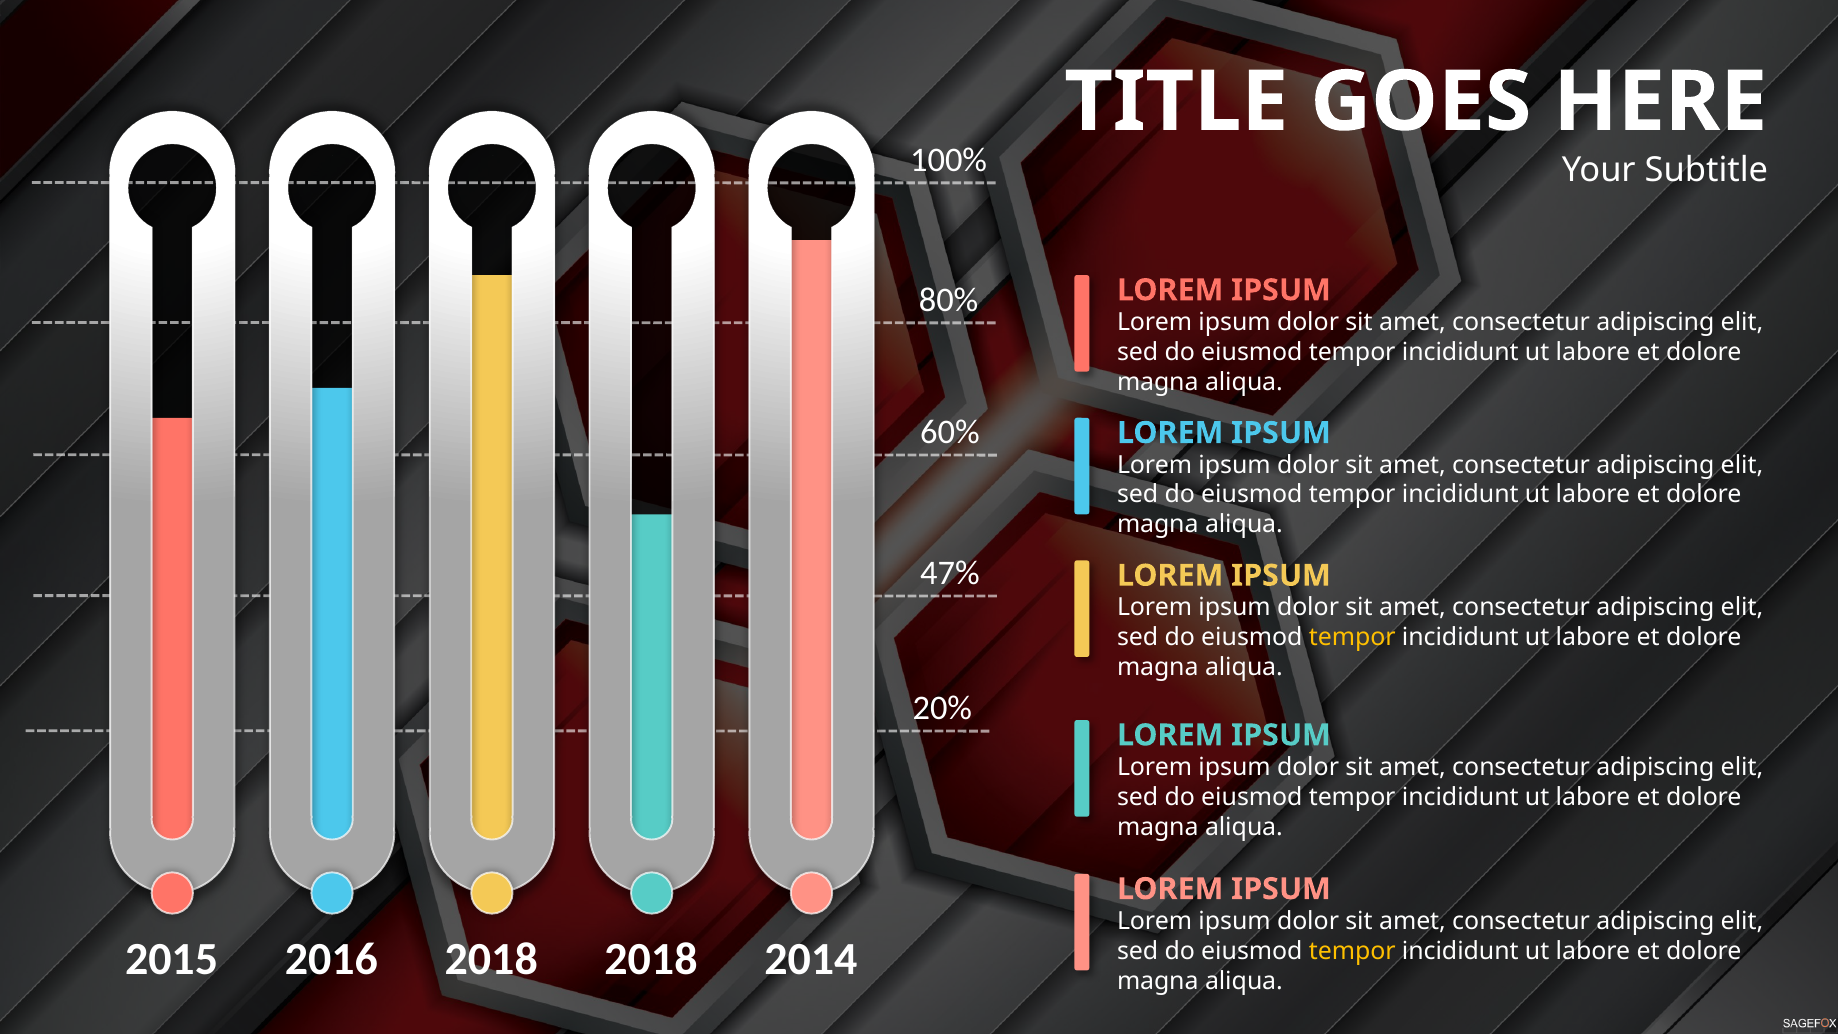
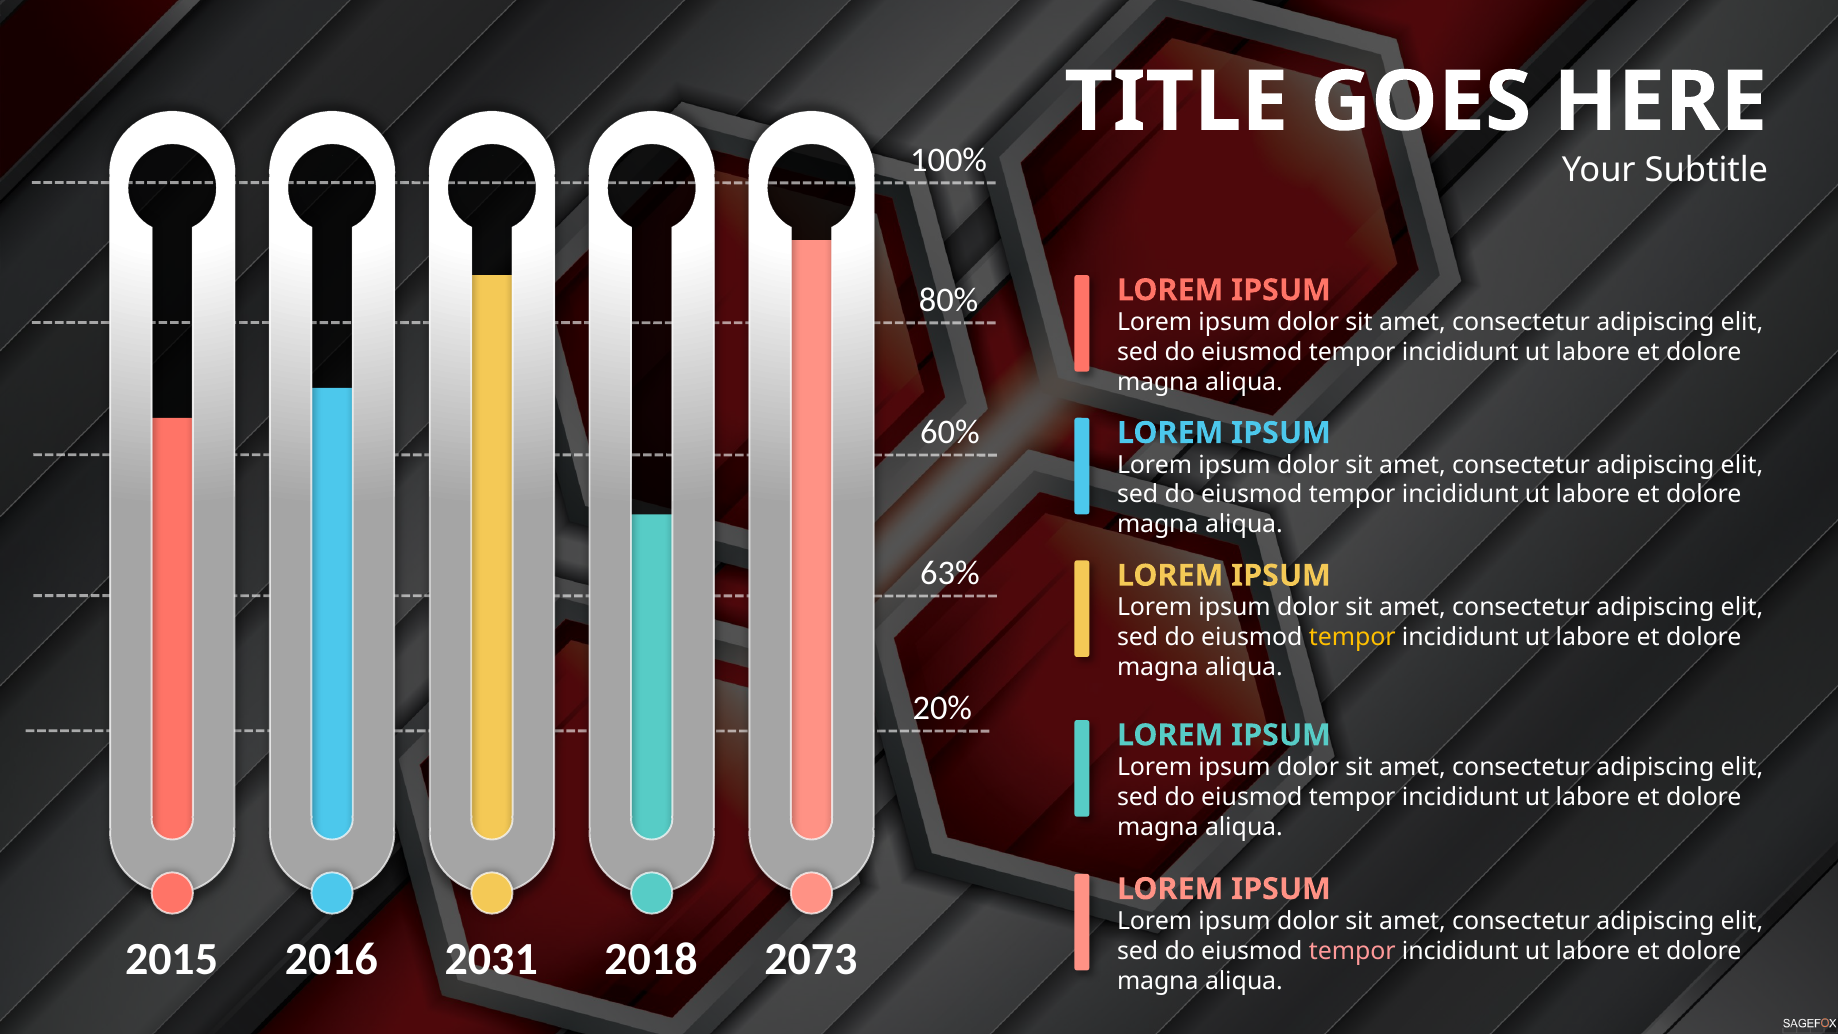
47%: 47% -> 63% (950, 573)
2016 2018: 2018 -> 2031 (491, 959)
2014: 2014 -> 2073 (811, 959)
tempor colour: yellow -> pink (1352, 951)
